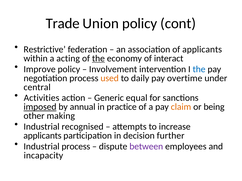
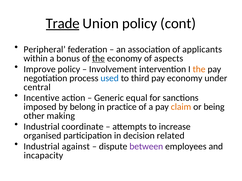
Trade underline: none -> present (63, 23)
Restrictive: Restrictive -> Peripheral (45, 49)
acting: acting -> bonus (68, 59)
interact: interact -> aspects (169, 59)
the colour: blue -> orange (199, 69)
used colour: orange -> blue (110, 78)
daily: daily -> third (140, 78)
pay overtime: overtime -> economy (185, 78)
Activities: Activities -> Incentive (42, 98)
imposed underline: present -> none (40, 107)
annual: annual -> belong (83, 107)
recognised: recognised -> coordinate (83, 127)
applicants: applicants -> organised (42, 136)
further: further -> related (171, 136)
Industrial process: process -> against (76, 147)
